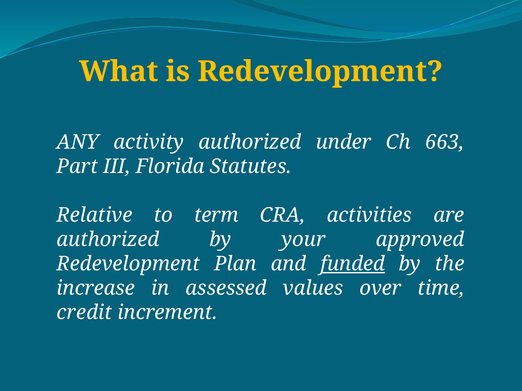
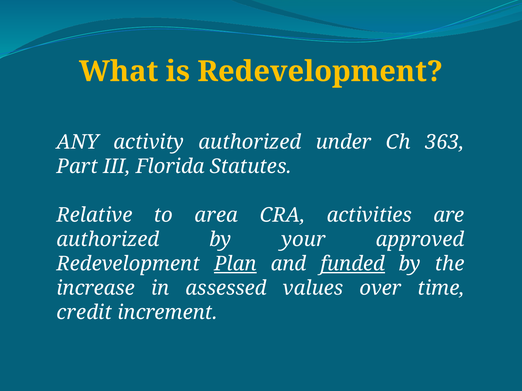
663: 663 -> 363 (445, 142)
term: term -> area (216, 215)
Plan underline: none -> present (235, 264)
